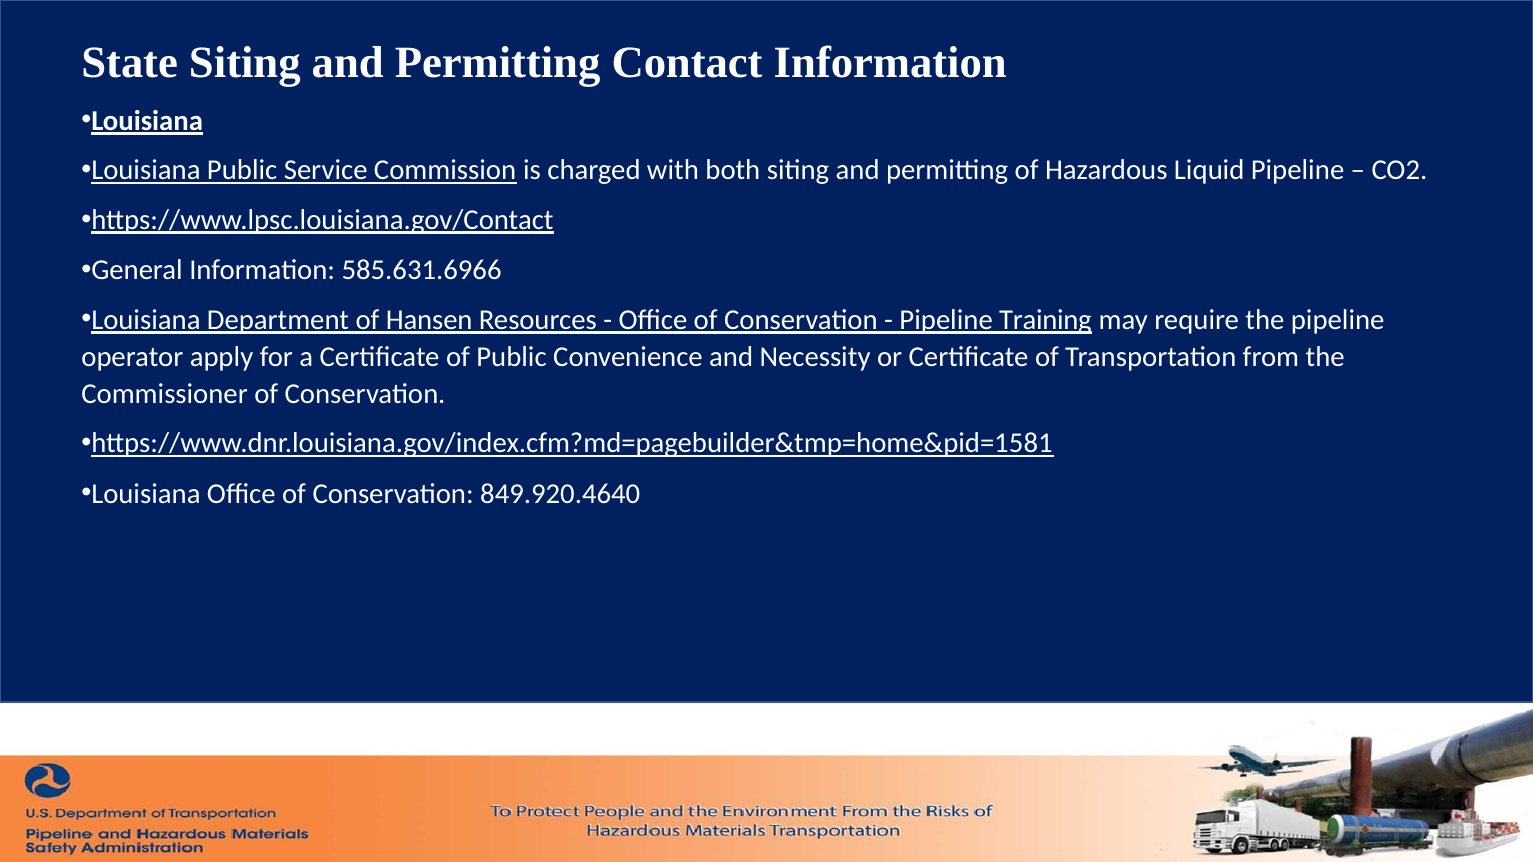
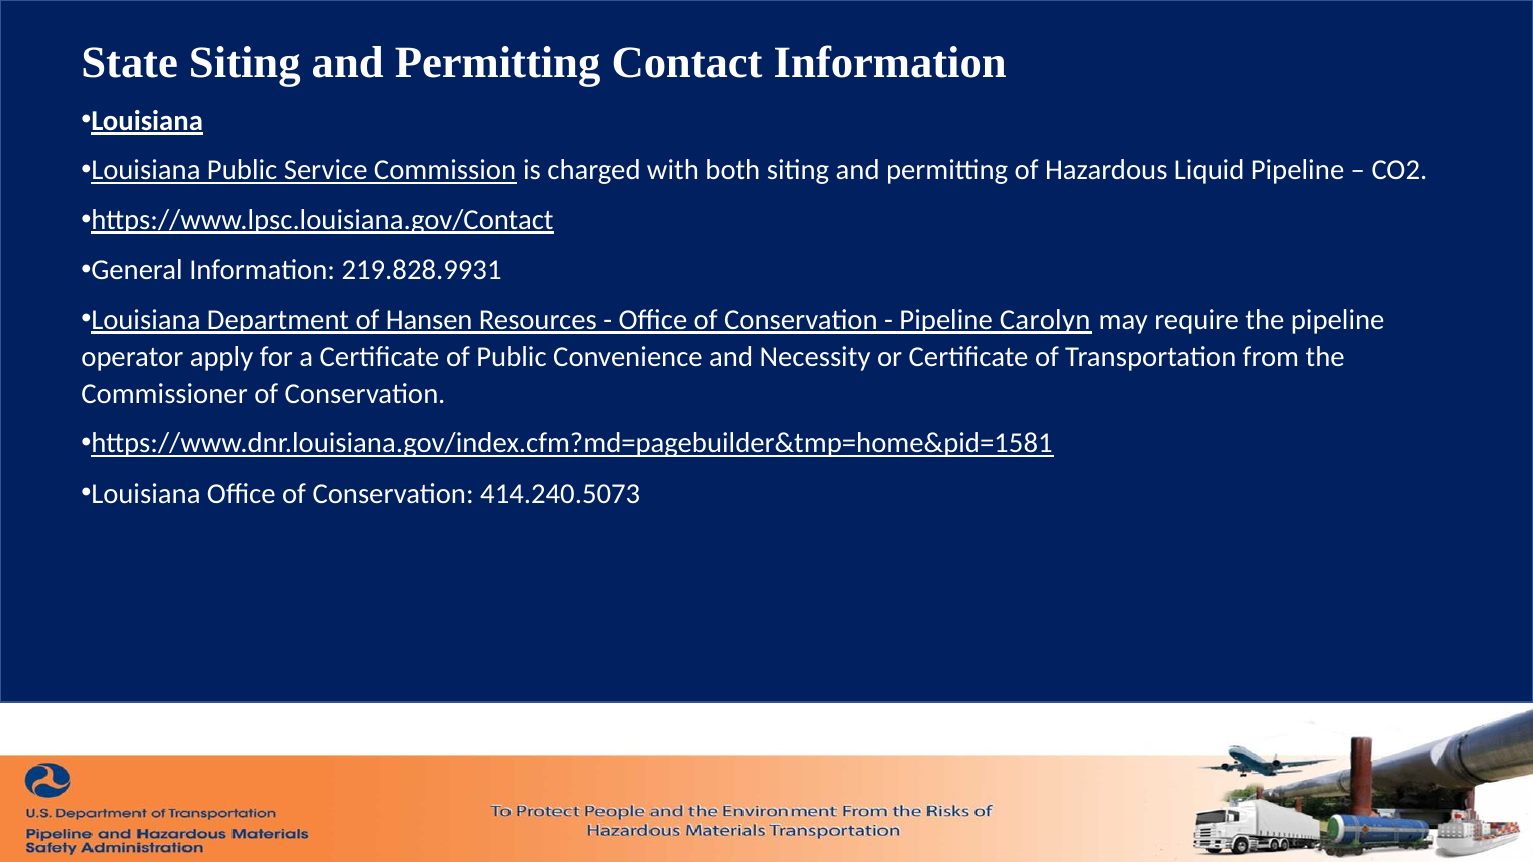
585.631.6966: 585.631.6966 -> 219.828.9931 (422, 270)
Training: Training -> Carolyn (1045, 320)
849.920.4640: 849.920.4640 -> 414.240.5073 (560, 494)
